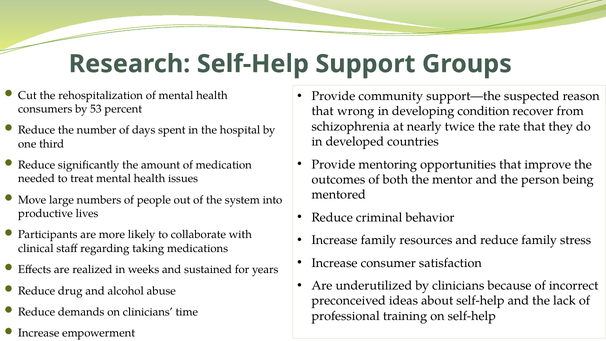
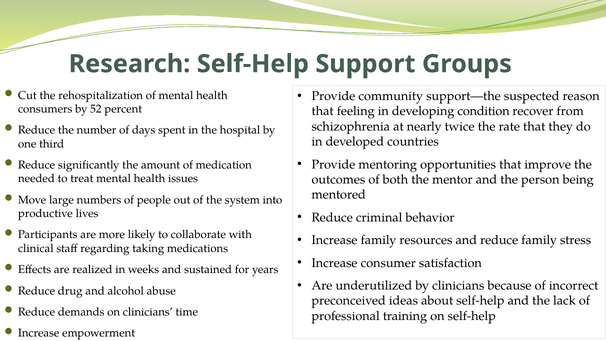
53: 53 -> 52 (96, 109)
wrong: wrong -> feeling (356, 111)
